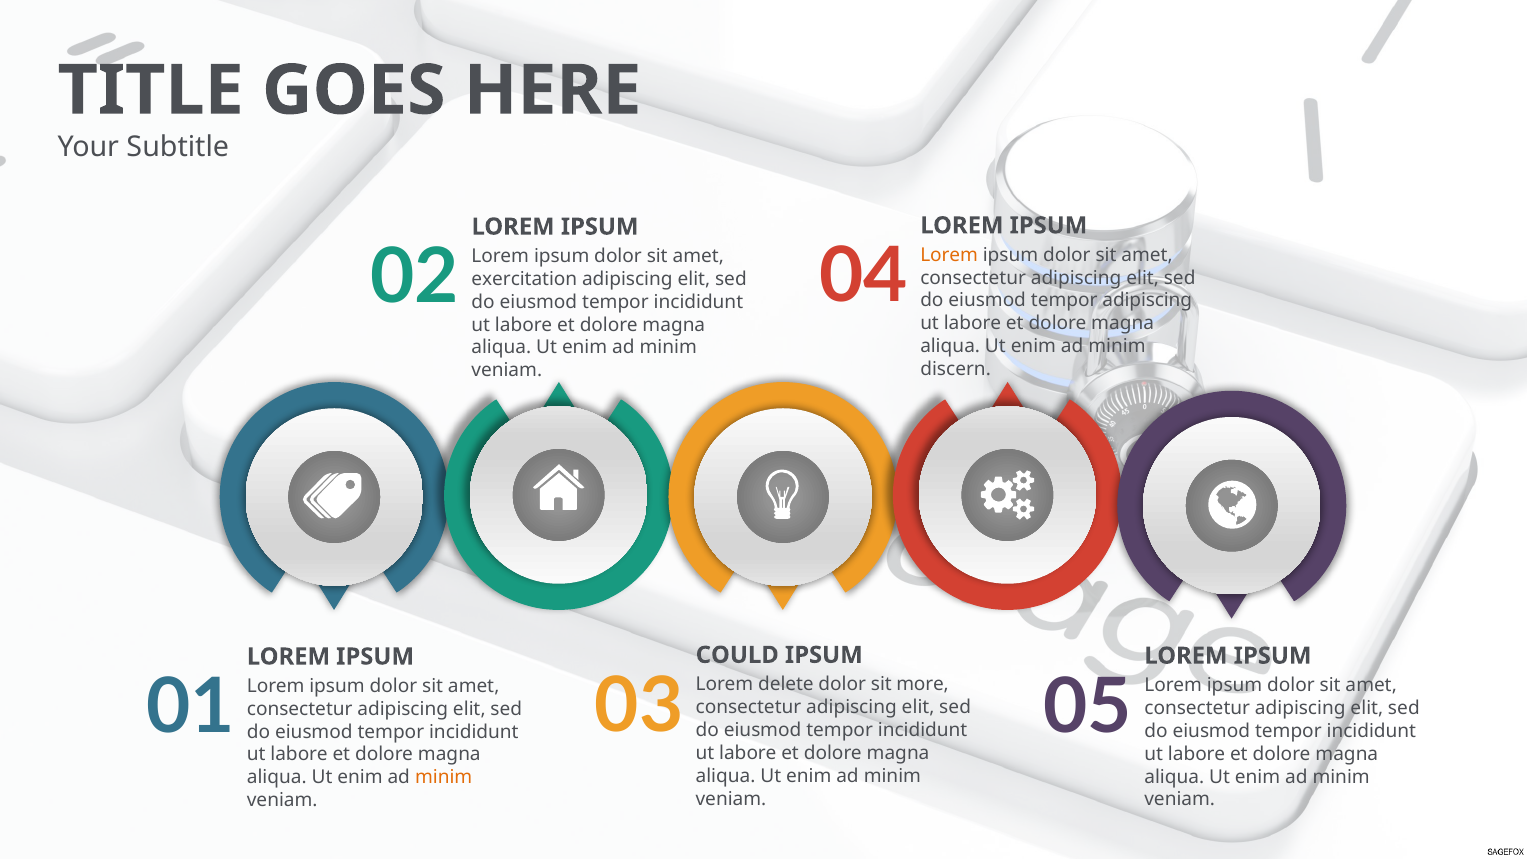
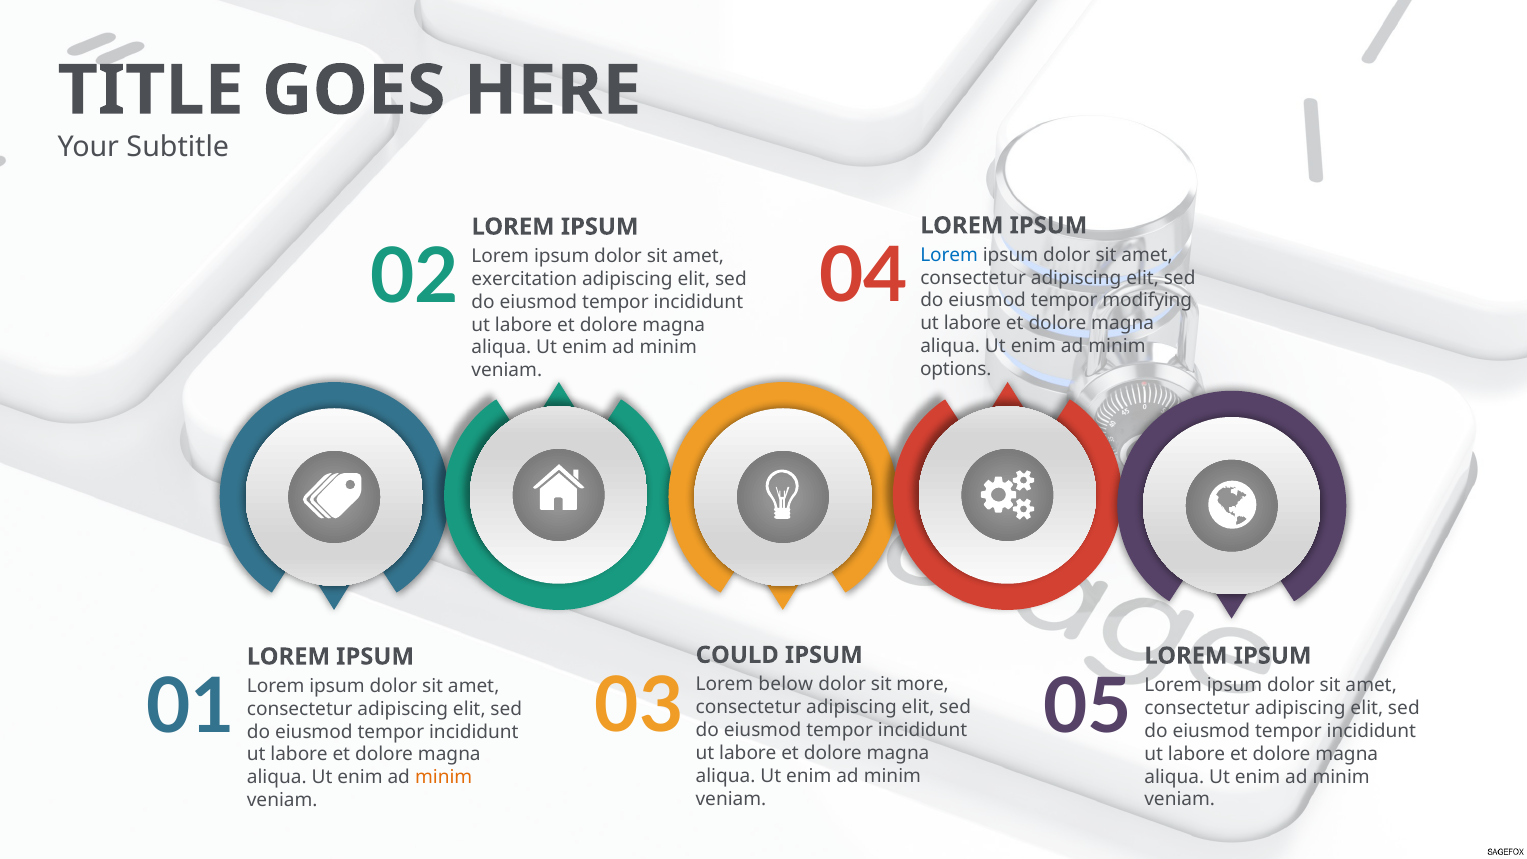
Lorem colour: orange -> blue (949, 255)
tempor adipiscing: adipiscing -> modifying (1147, 301)
discern: discern -> options (956, 369)
delete: delete -> below (786, 684)
